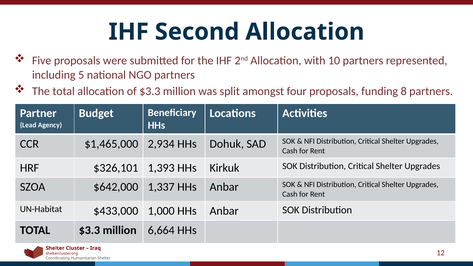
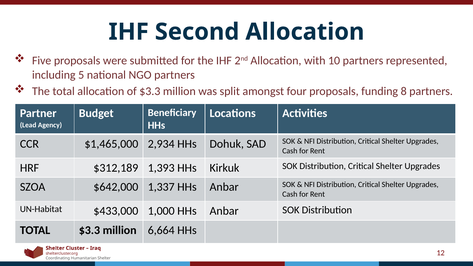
$326,101: $326,101 -> $312,189 (116, 168)
